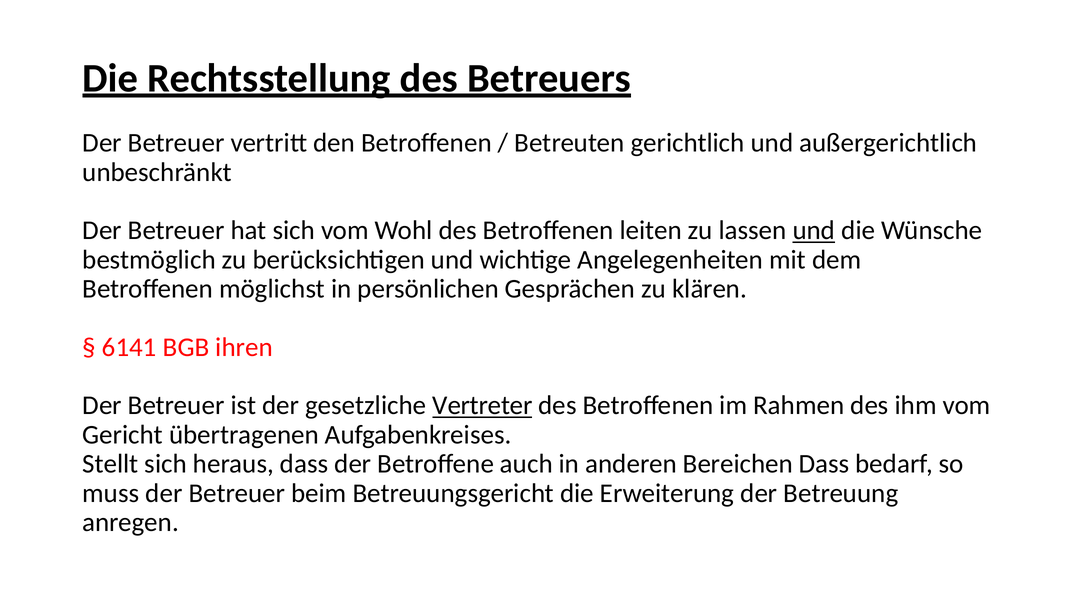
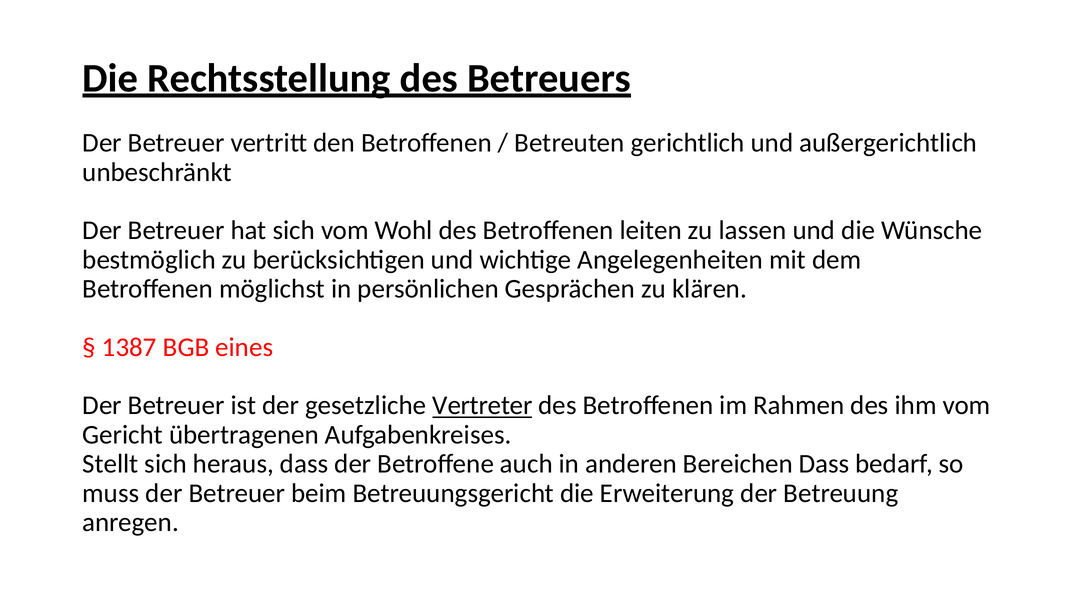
und underline: present -> none (814, 231)
6141: 6141 -> 1387 (129, 347)
ihren: ihren -> eines (244, 347)
